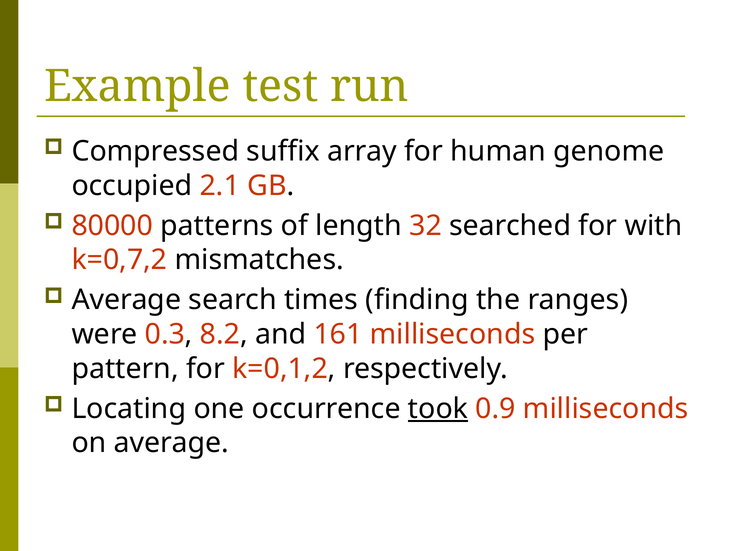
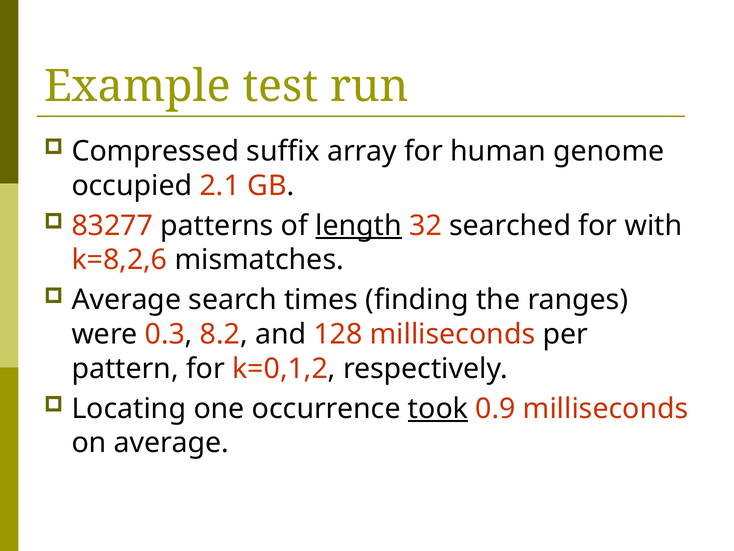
80000: 80000 -> 83277 (112, 226)
length underline: none -> present (359, 226)
k=0,7,2: k=0,7,2 -> k=8,2,6 (119, 260)
161: 161 -> 128 (338, 334)
